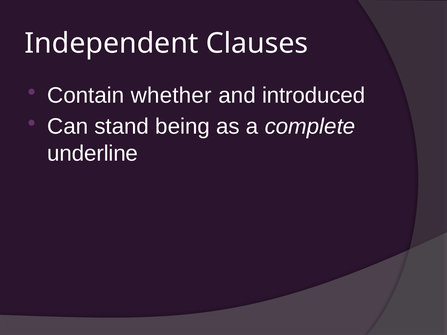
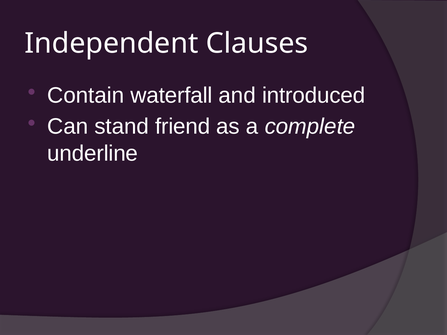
whether: whether -> waterfall (171, 95)
being: being -> friend (183, 127)
